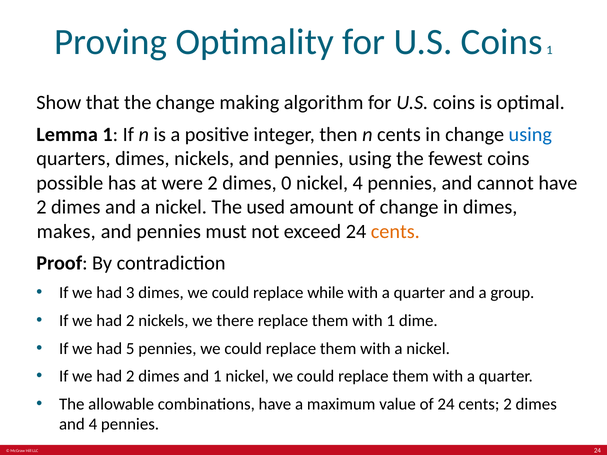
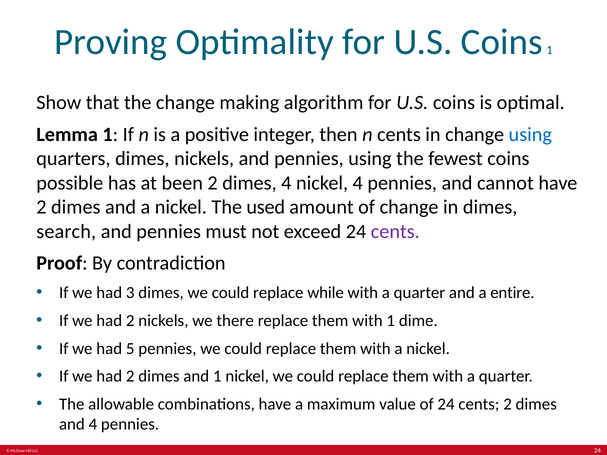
were: were -> been (182, 183)
dimes 0: 0 -> 4 (286, 183)
makes: makes -> search (66, 232)
cents colour: orange -> purple (395, 232)
group: group -> entire (512, 293)
